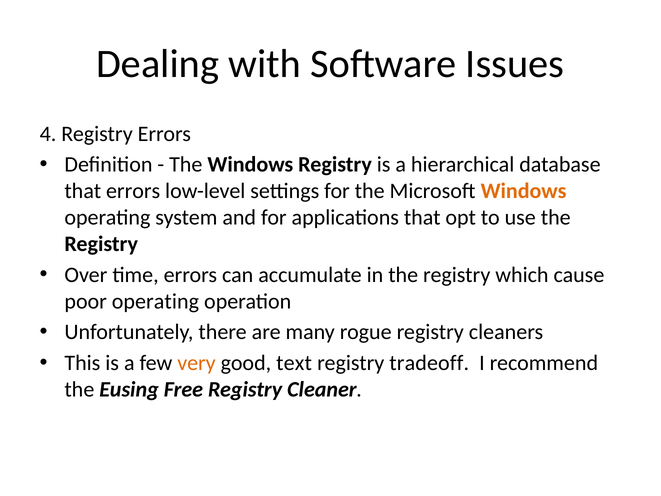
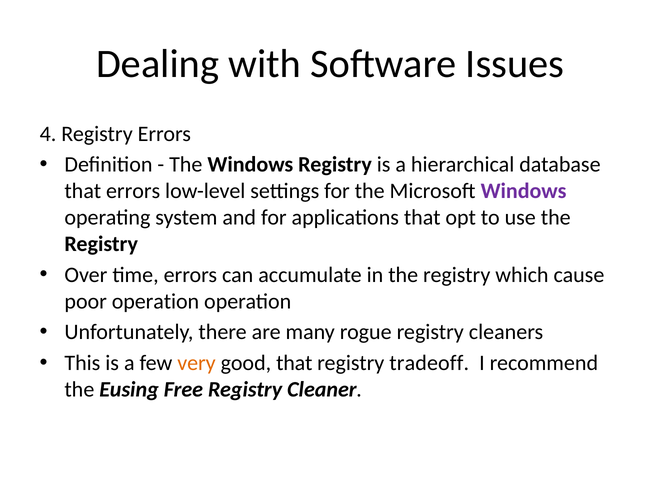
Windows colour: orange -> purple (524, 191)
poor operating: operating -> operation (155, 301)
good text: text -> that (294, 363)
